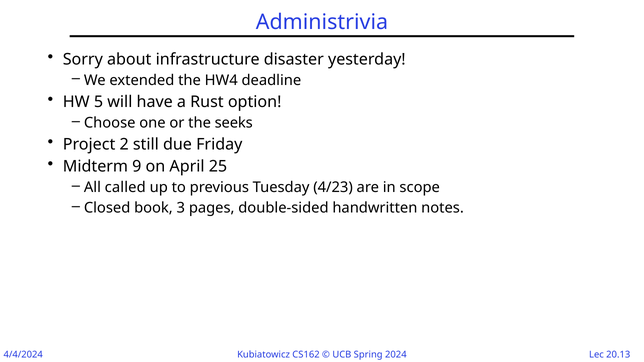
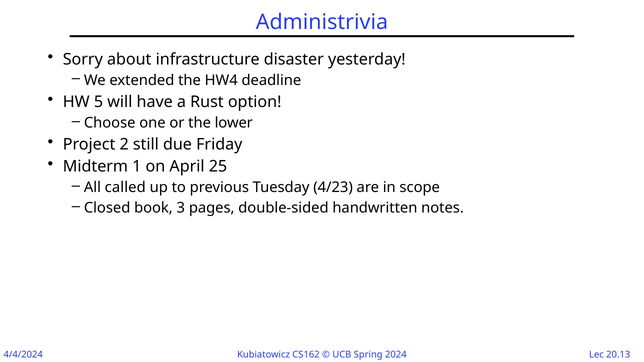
seeks: seeks -> lower (234, 123)
9: 9 -> 1 (137, 167)
